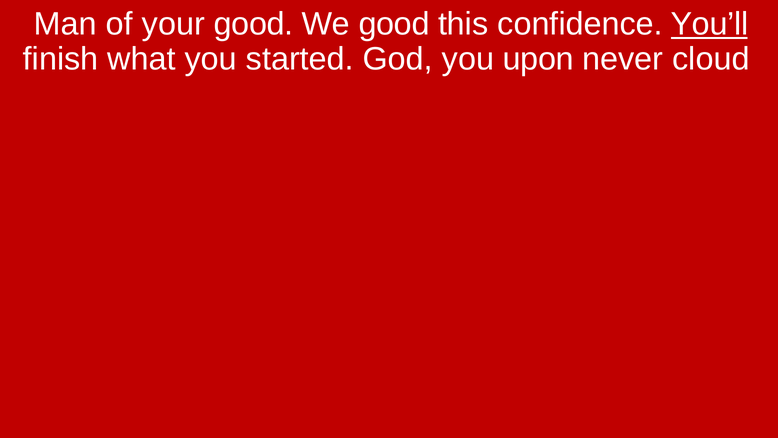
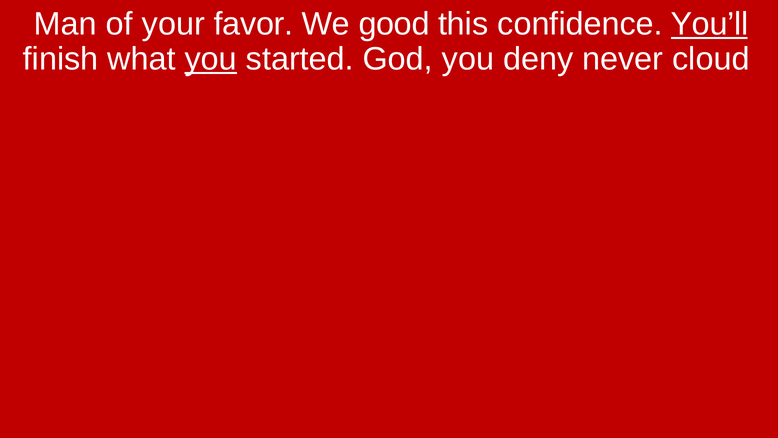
your good: good -> favor (253, 24)
you underline: none -> present (211, 59)
upon: upon -> deny (538, 59)
